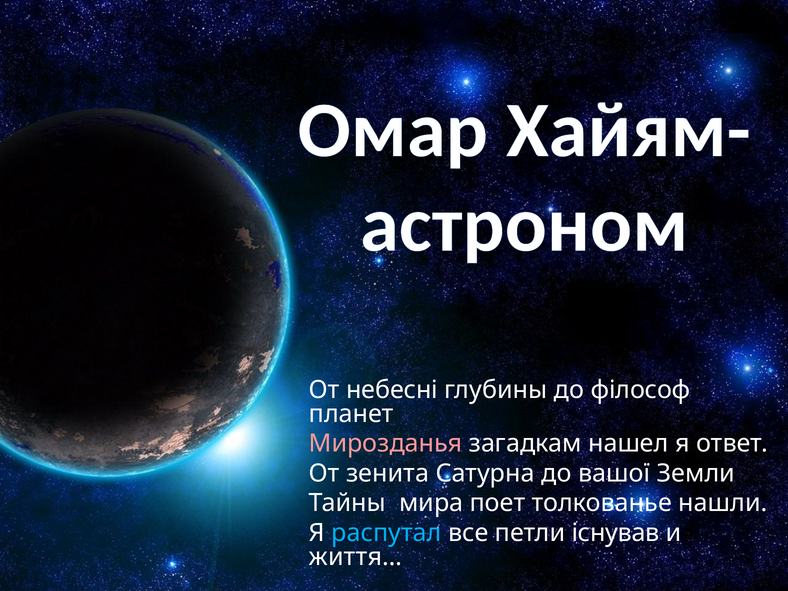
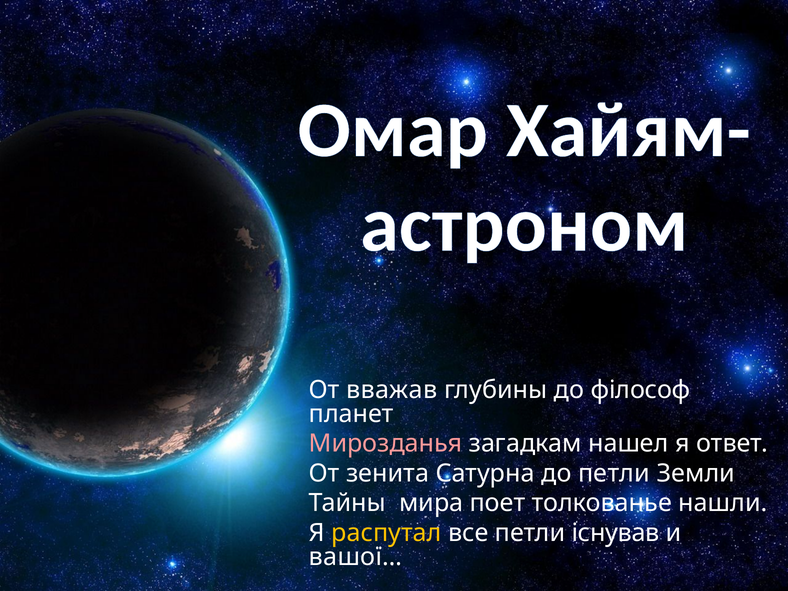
небесні: небесні -> вважав (392, 390)
до вашої: вашої -> петли (614, 473)
распутал colour: light blue -> yellow (386, 533)
життя…: життя… -> вашої… (356, 557)
